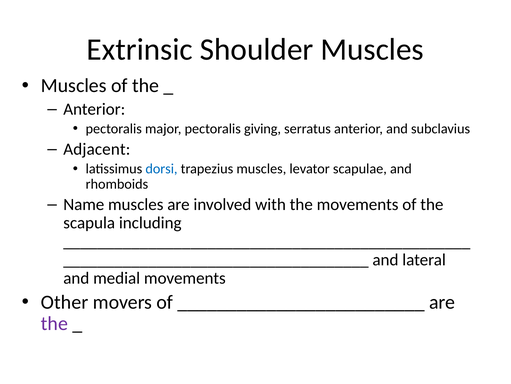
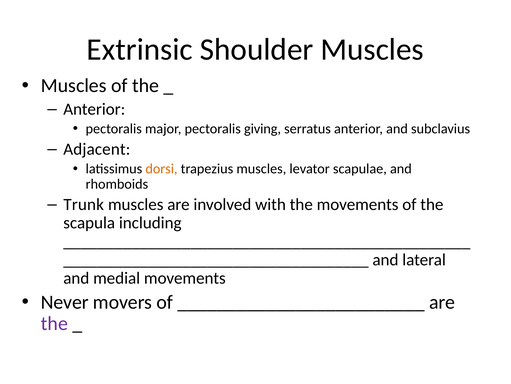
dorsi colour: blue -> orange (161, 169)
Name: Name -> Trunk (84, 204)
Other: Other -> Never (65, 302)
